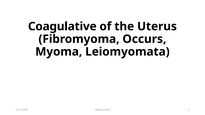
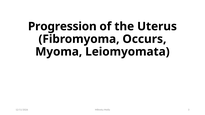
Coagulative: Coagulative -> Progression (62, 26)
